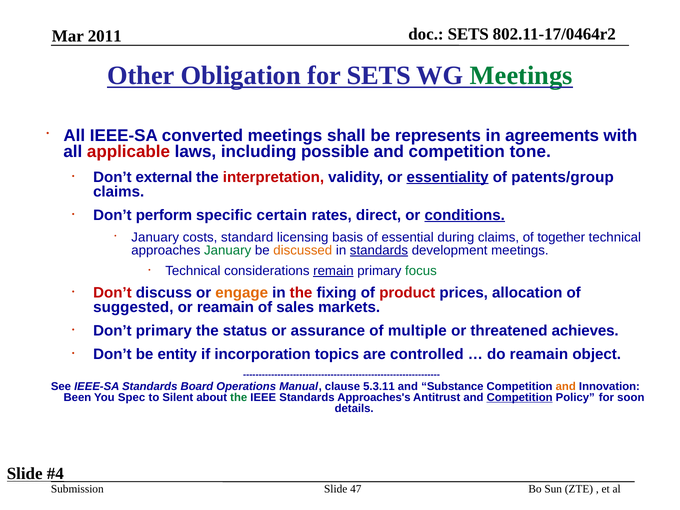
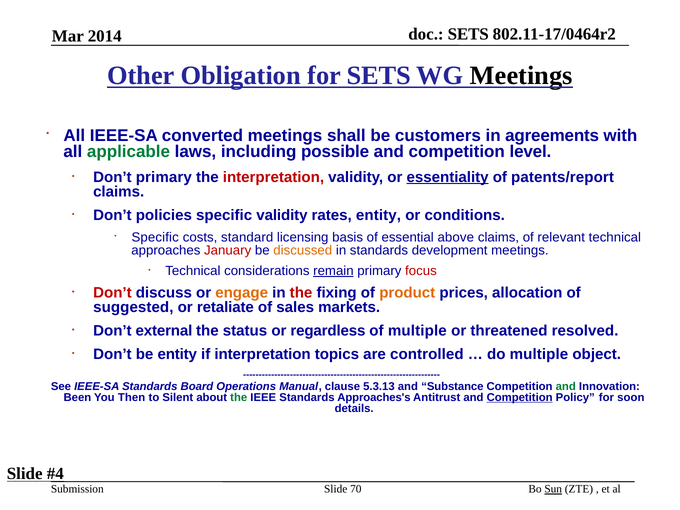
2011: 2011 -> 2014 (105, 36)
Meetings colour: green -> black (521, 75)
represents: represents -> customers (438, 135)
applicable colour: red -> green (128, 152)
tone: tone -> level (530, 152)
Don’t external: external -> primary (164, 177)
patents/group: patents/group -> patents/report (563, 177)
perform: perform -> policies (164, 215)
specific certain: certain -> validity (282, 215)
rates direct: direct -> entity (379, 215)
conditions underline: present -> none (465, 215)
January: January -> Specific (155, 238)
during: during -> above (456, 238)
together: together -> relevant (561, 238)
January colour: green -> red (228, 250)
standards underline: present -> none (379, 250)
focus colour: green -> red (421, 271)
product colour: red -> orange (407, 293)
or reamain: reamain -> retaliate (225, 307)
Don’t primary: primary -> external (164, 331)
assurance: assurance -> regardless (328, 331)
achieves: achieves -> resolved (585, 331)
if incorporation: incorporation -> interpretation (263, 354)
do reamain: reamain -> multiple (539, 354)
5.3.11: 5.3.11 -> 5.3.13 (379, 387)
and colour: orange -> green (566, 387)
Spec: Spec -> Then (132, 397)
47: 47 -> 70 (356, 489)
Sun underline: none -> present (553, 489)
